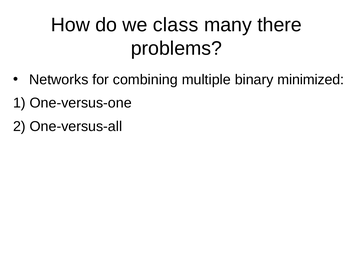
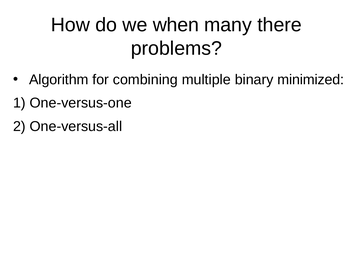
class: class -> when (176, 25)
Networks: Networks -> Algorithm (59, 80)
